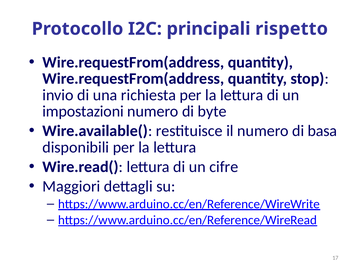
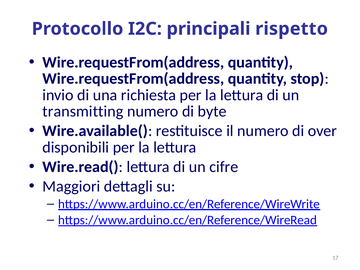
impostazioni: impostazioni -> transmitting (83, 111)
basa: basa -> over (322, 131)
